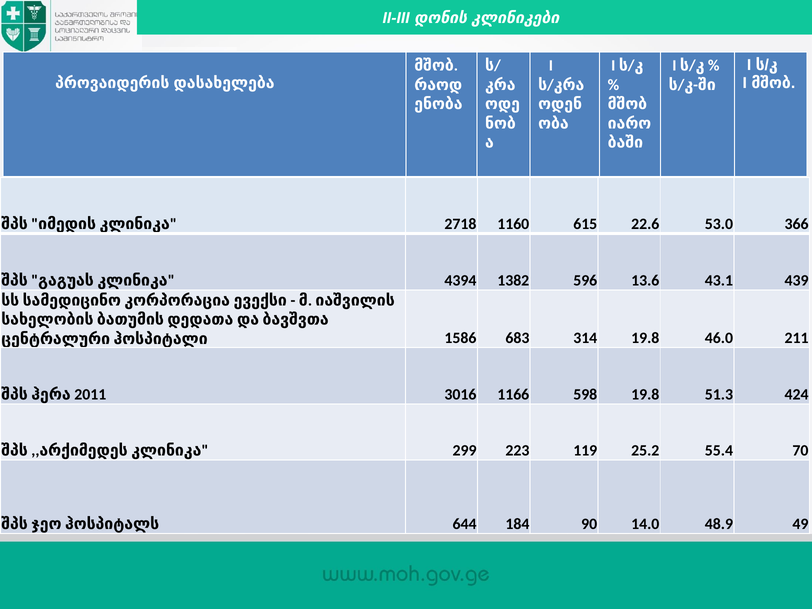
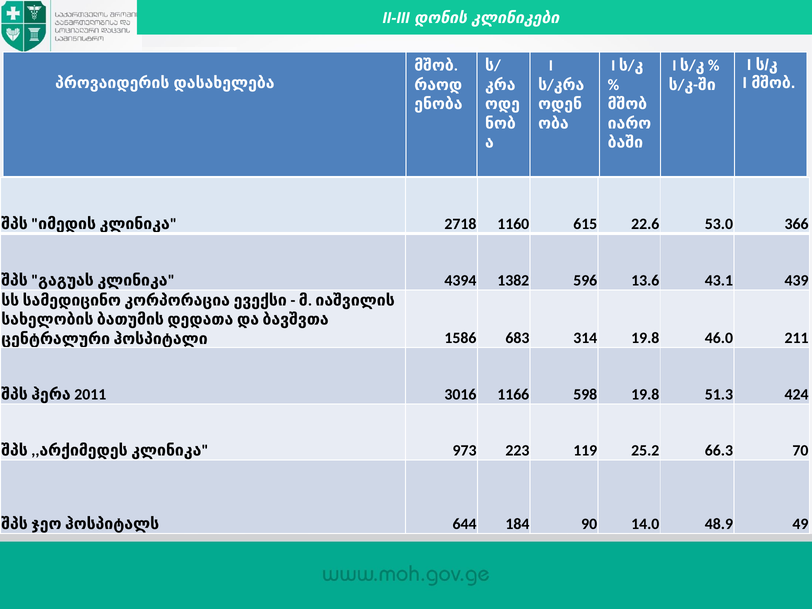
299: 299 -> 973 (465, 451)
55.4: 55.4 -> 66.3 (719, 451)
